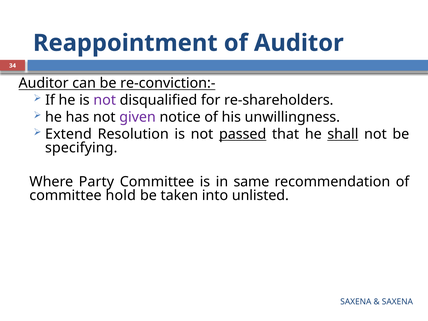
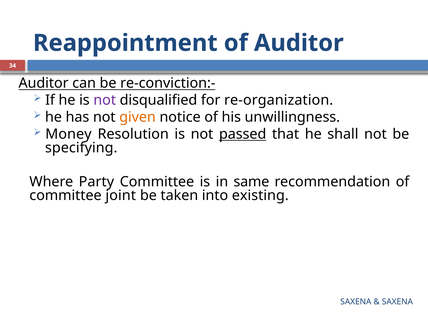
re-shareholders: re-shareholders -> re-organization (279, 100)
given colour: purple -> orange (138, 117)
Extend: Extend -> Money (68, 134)
shall underline: present -> none (343, 134)
hold: hold -> joint (121, 196)
unlisted: unlisted -> existing (260, 196)
